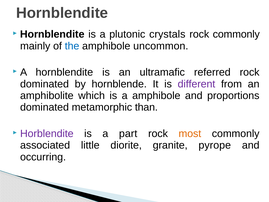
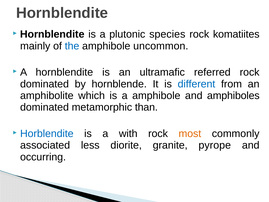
crystals: crystals -> species (167, 34)
rock commonly: commonly -> komatiites (236, 34)
different colour: purple -> blue (196, 84)
proportions: proportions -> amphiboles (233, 96)
Horblendite colour: purple -> blue (47, 133)
part: part -> with (128, 133)
little: little -> less (90, 145)
